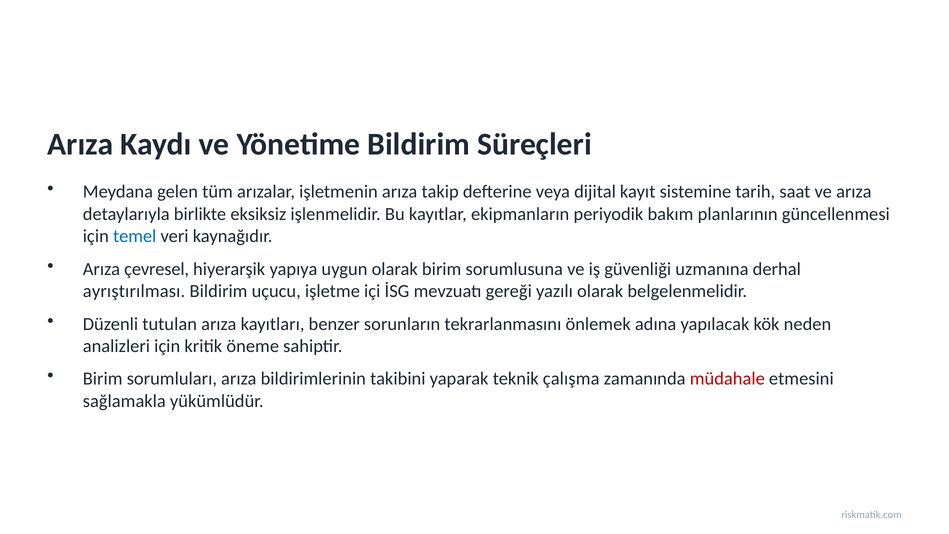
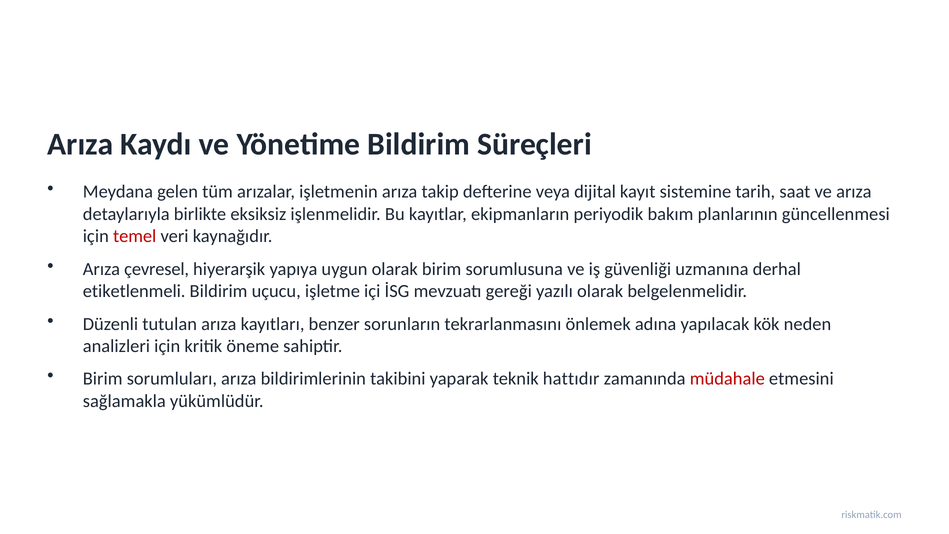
temel colour: blue -> red (135, 236)
ayrıştırılması: ayrıştırılması -> etiketlenmeli (134, 291)
çalışma: çalışma -> hattıdır (571, 379)
